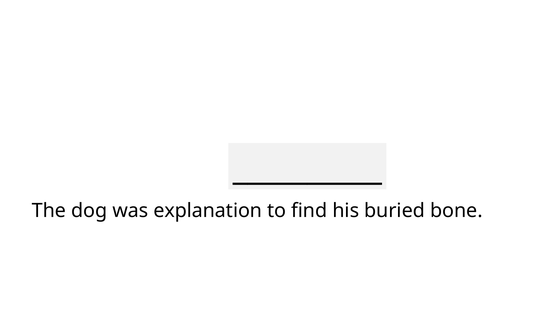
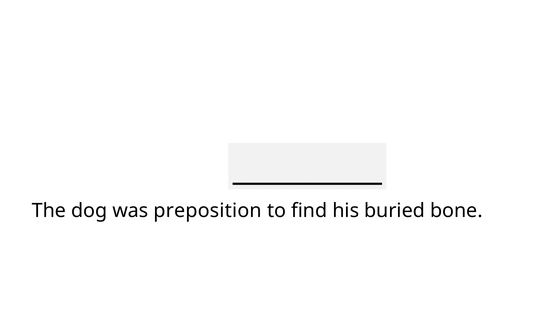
explanation: explanation -> preposition (208, 211)
